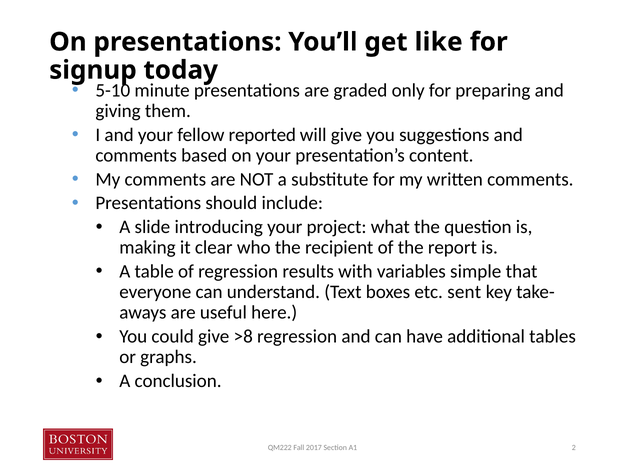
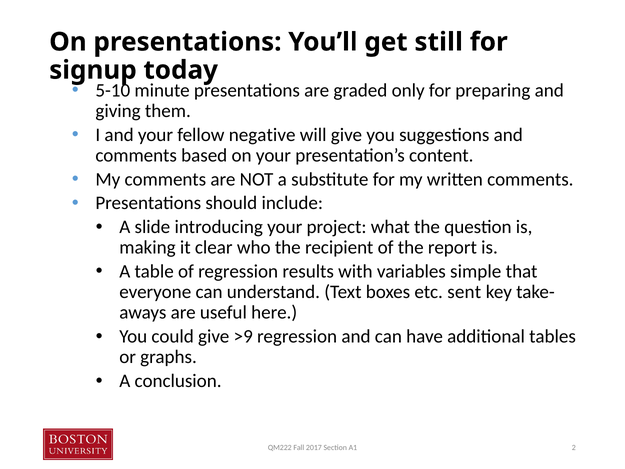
like: like -> still (439, 42)
reported: reported -> negative (262, 135)
>8: >8 -> >9 (243, 336)
